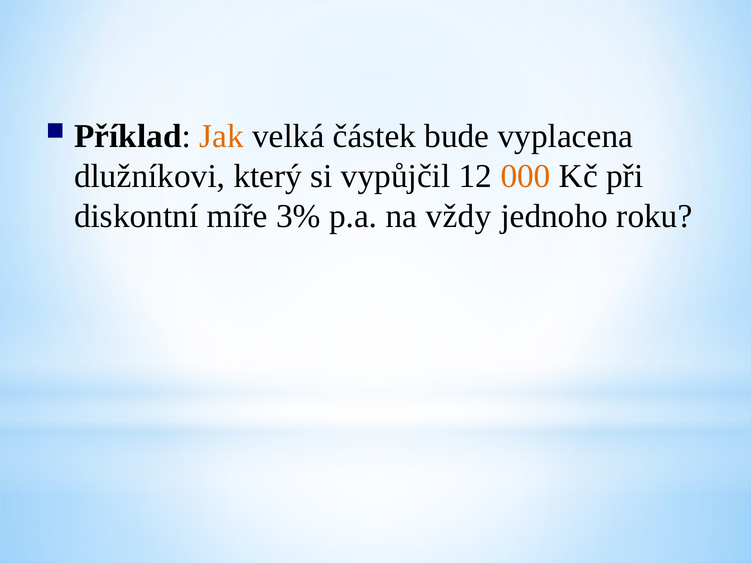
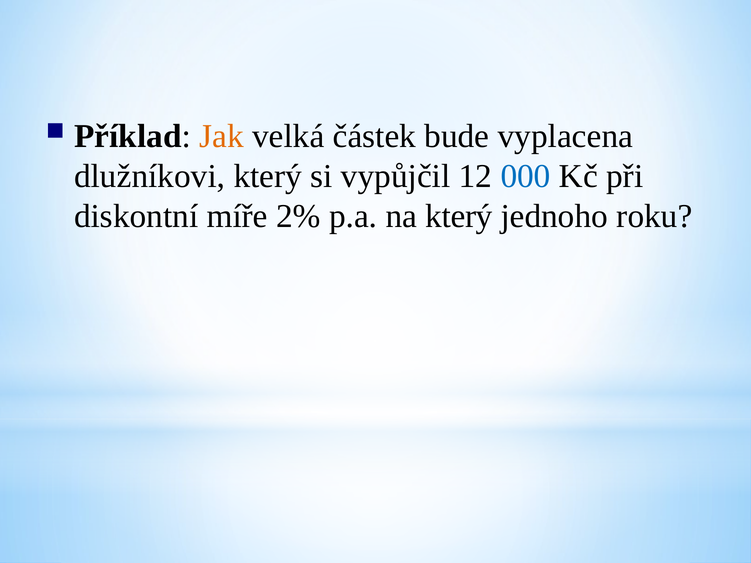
000 colour: orange -> blue (526, 176)
3%: 3% -> 2% (298, 216)
na vždy: vždy -> který (459, 216)
